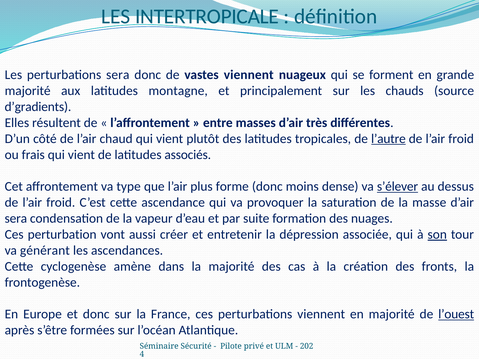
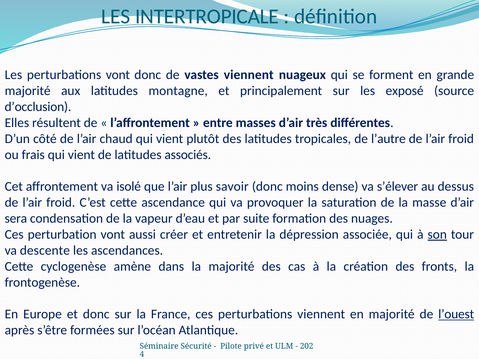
perturbations sera: sera -> vont (118, 75)
chauds: chauds -> exposé (405, 91)
d’gradients: d’gradients -> d’occlusion (38, 107)
l’autre underline: present -> none (388, 139)
type: type -> isolé (129, 187)
forme: forme -> savoir (232, 187)
s’élever underline: present -> none (398, 187)
générant: générant -> descente (45, 251)
